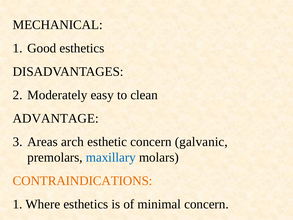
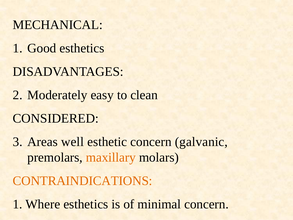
ADVANTAGE: ADVANTAGE -> CONSIDERED (56, 118)
arch: arch -> well (72, 142)
maxillary colour: blue -> orange (111, 157)
